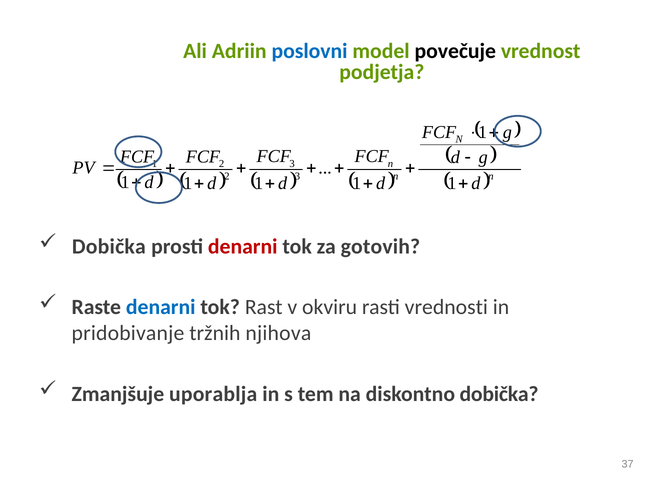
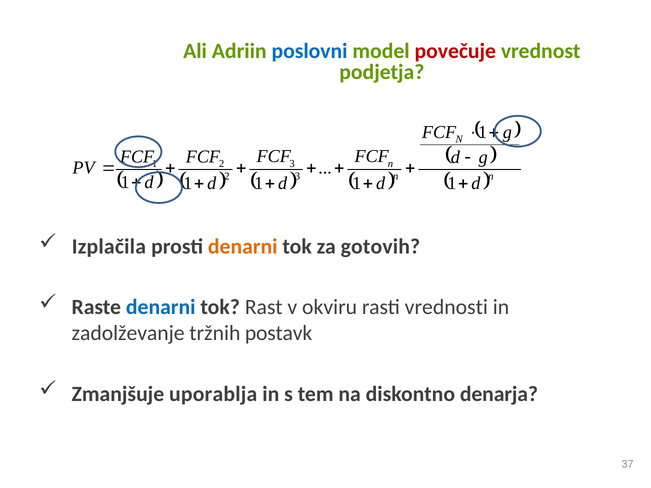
povečuje colour: black -> red (455, 51)
Dobička: Dobička -> Izplačila (109, 247)
denarni colour: red -> orange (243, 247)
pridobivanje: pridobivanje -> zadolževanje (128, 333)
njihova: njihova -> postavk (279, 333)
diskontno dobička: dobička -> denarja (499, 394)
